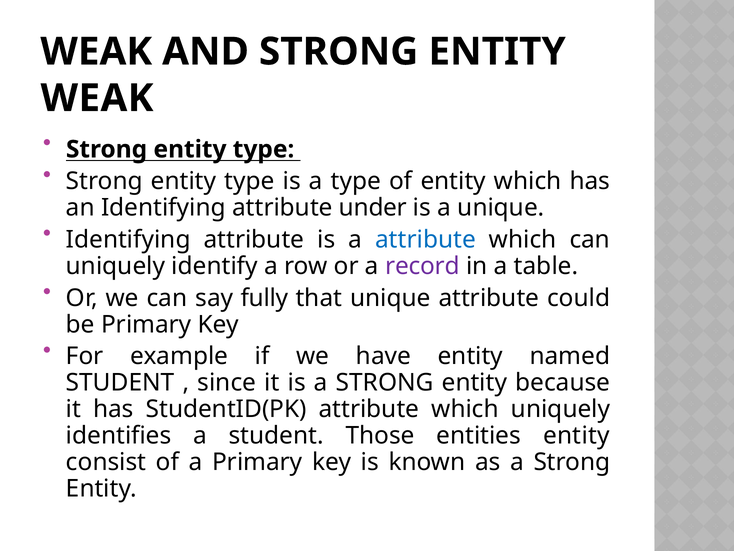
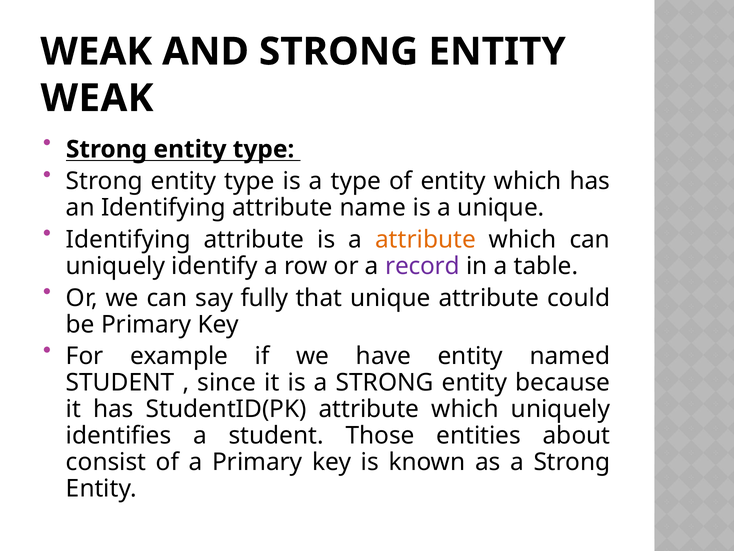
under: under -> name (373, 208)
attribute colour: blue -> orange (426, 239)
entities entity: entity -> about (577, 435)
